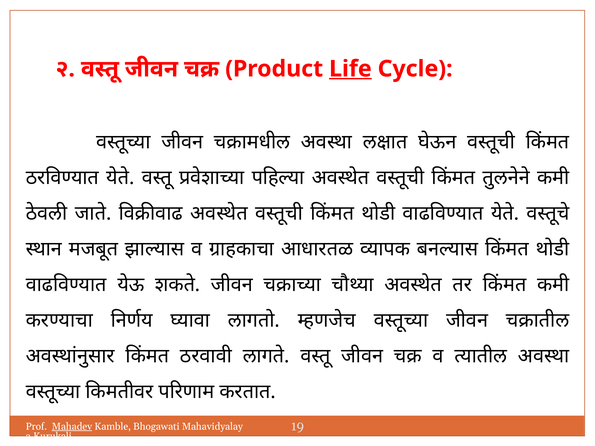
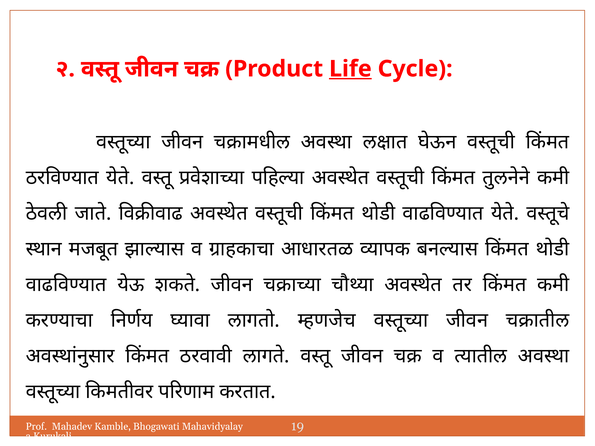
Mahadev underline: present -> none (72, 427)
